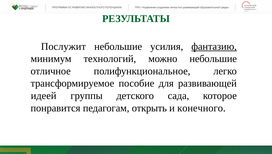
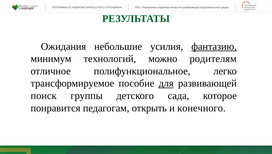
Послужит: Послужит -> Ожидания (63, 46)
можно небольшие: небольшие -> родителям (213, 59)
для underline: none -> present (166, 83)
идеей: идеей -> поиск (44, 95)
